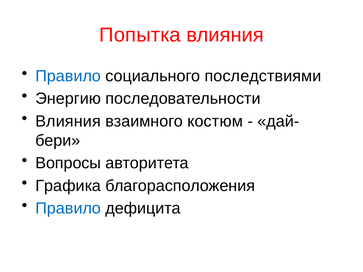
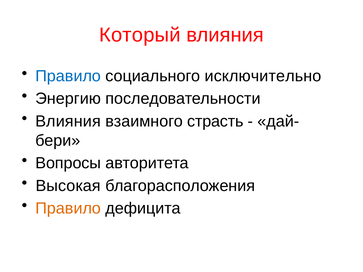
Попытка: Попытка -> Который (140, 35)
последствиями: последствиями -> исключительно (263, 76)
костюм: костюм -> страсть (215, 121)
Графика: Графика -> Высокая (68, 186)
Правило colour: blue -> orange (68, 208)
